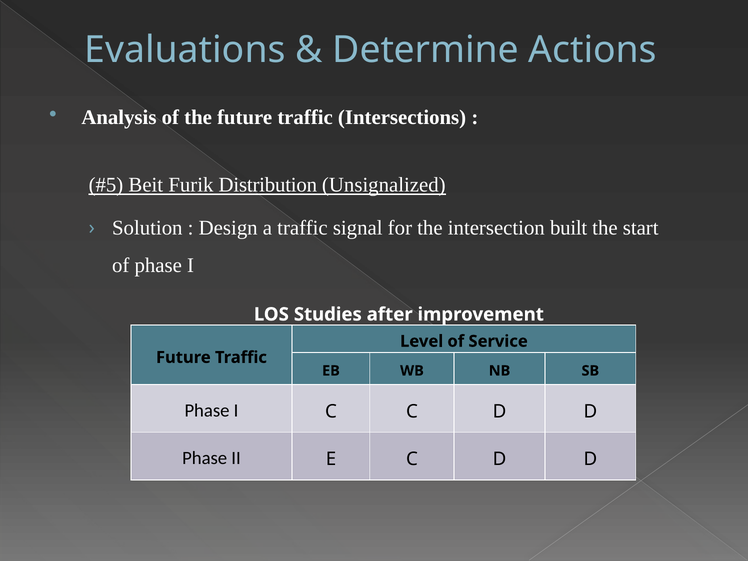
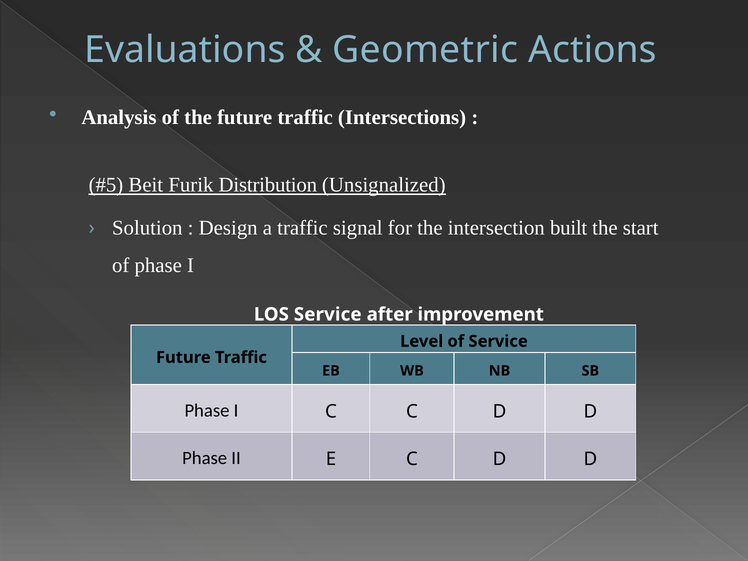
Determine: Determine -> Geometric (425, 50)
LOS Studies: Studies -> Service (328, 314)
